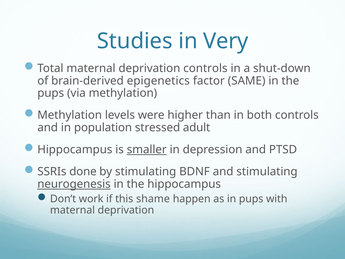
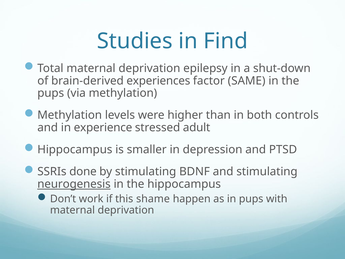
Very: Very -> Find (226, 41)
deprivation controls: controls -> epilepsy (205, 68)
epigenetics: epigenetics -> experiences (158, 81)
population: population -> experience (103, 127)
smaller underline: present -> none (147, 149)
